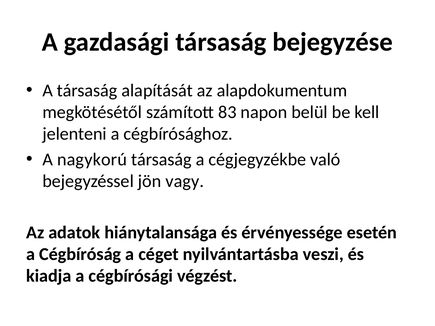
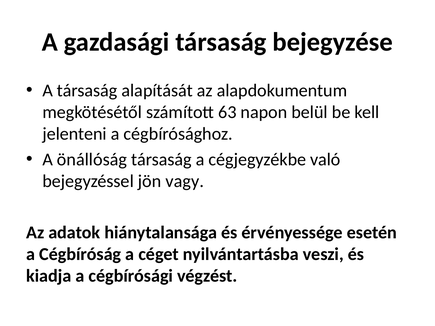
83: 83 -> 63 (227, 112)
nagykorú: nagykorú -> önállóság (92, 160)
